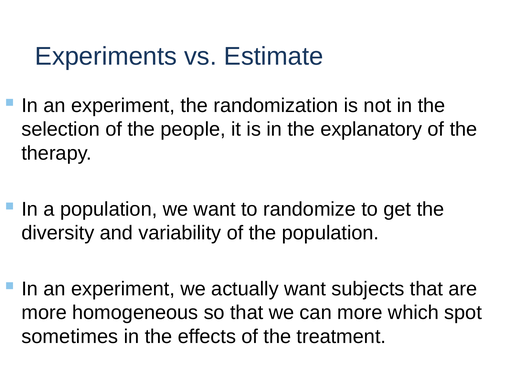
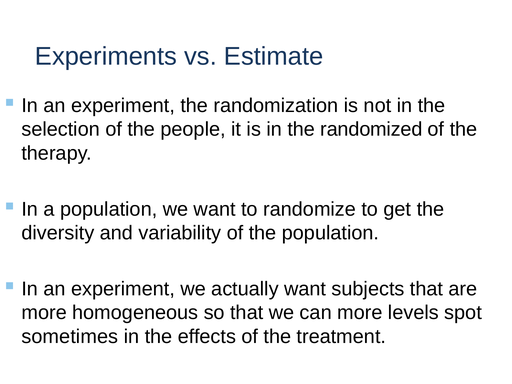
explanatory: explanatory -> randomized (371, 129)
which: which -> levels (413, 313)
